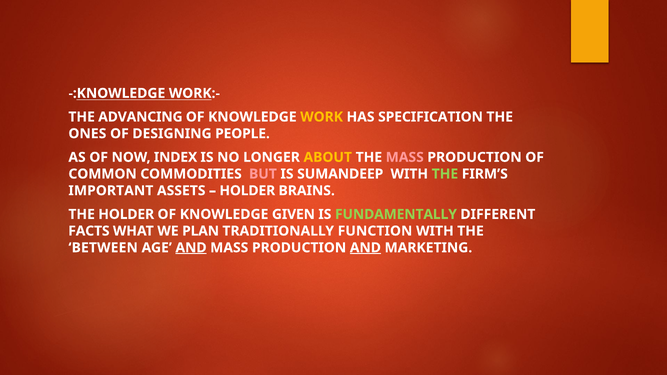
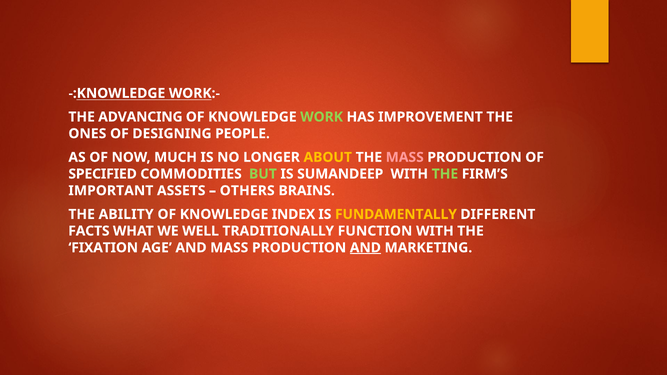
WORK colour: yellow -> light green (322, 117)
SPECIFICATION: SPECIFICATION -> IMPROVEMENT (430, 117)
INDEX: INDEX -> MUCH (176, 157)
COMMON: COMMON -> SPECIFIED (103, 174)
BUT colour: pink -> light green (263, 174)
HOLDER: HOLDER -> OTHERS (247, 191)
THE HOLDER: HOLDER -> ABILITY (126, 214)
GIVEN: GIVEN -> INDEX (293, 214)
FUNDAMENTALLY colour: light green -> yellow (396, 214)
PLAN: PLAN -> WELL (201, 231)
BETWEEN: BETWEEN -> FIXATION (103, 248)
AND underline: present -> none (191, 248)
